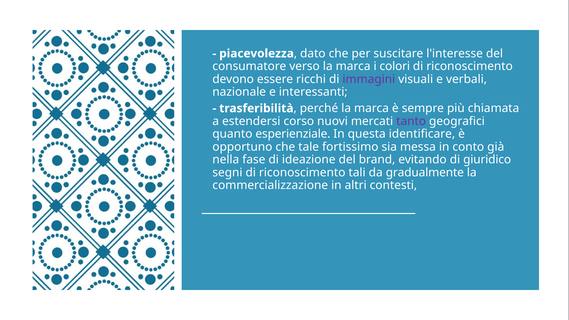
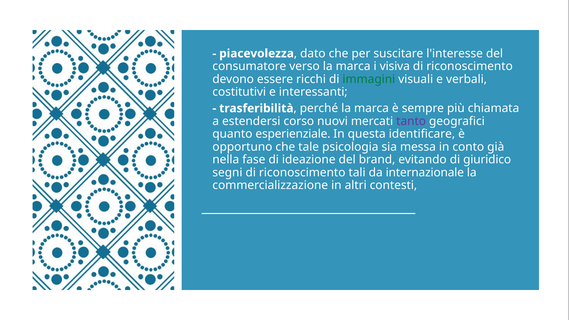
colori: colori -> visiva (395, 66)
immagini colour: purple -> green (369, 79)
nazionale: nazionale -> costitutivi (239, 92)
fortissimo: fortissimo -> psicologia (350, 147)
gradualmente: gradualmente -> internazionale (425, 172)
